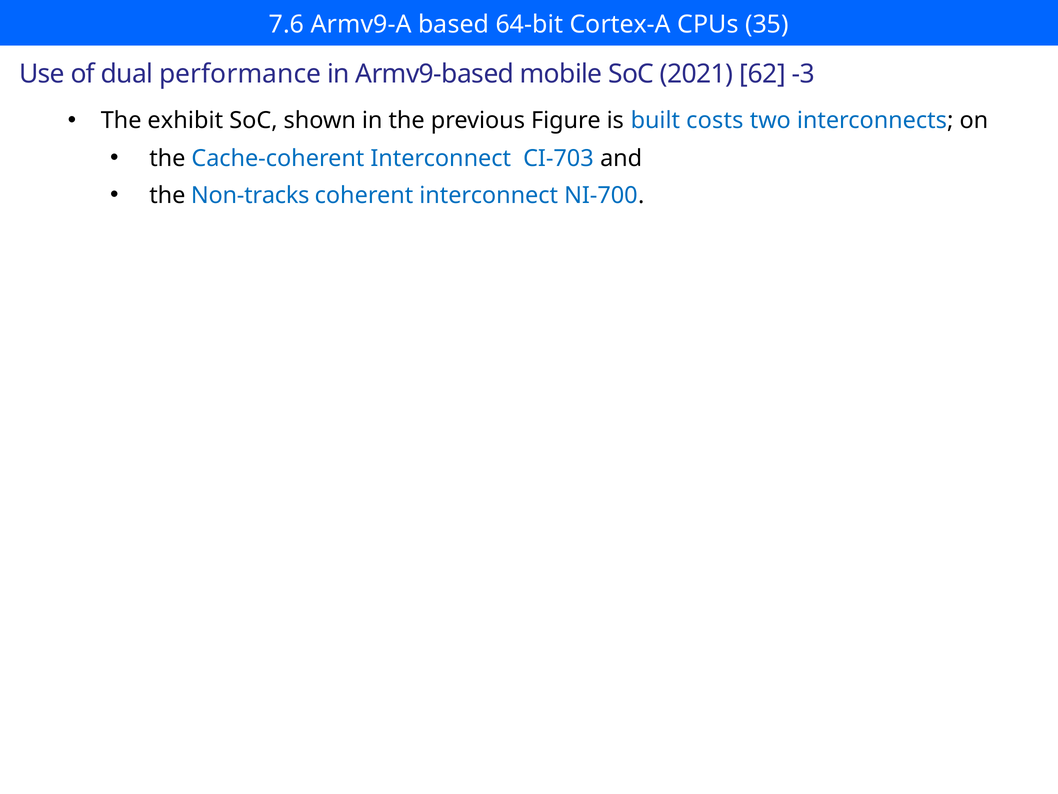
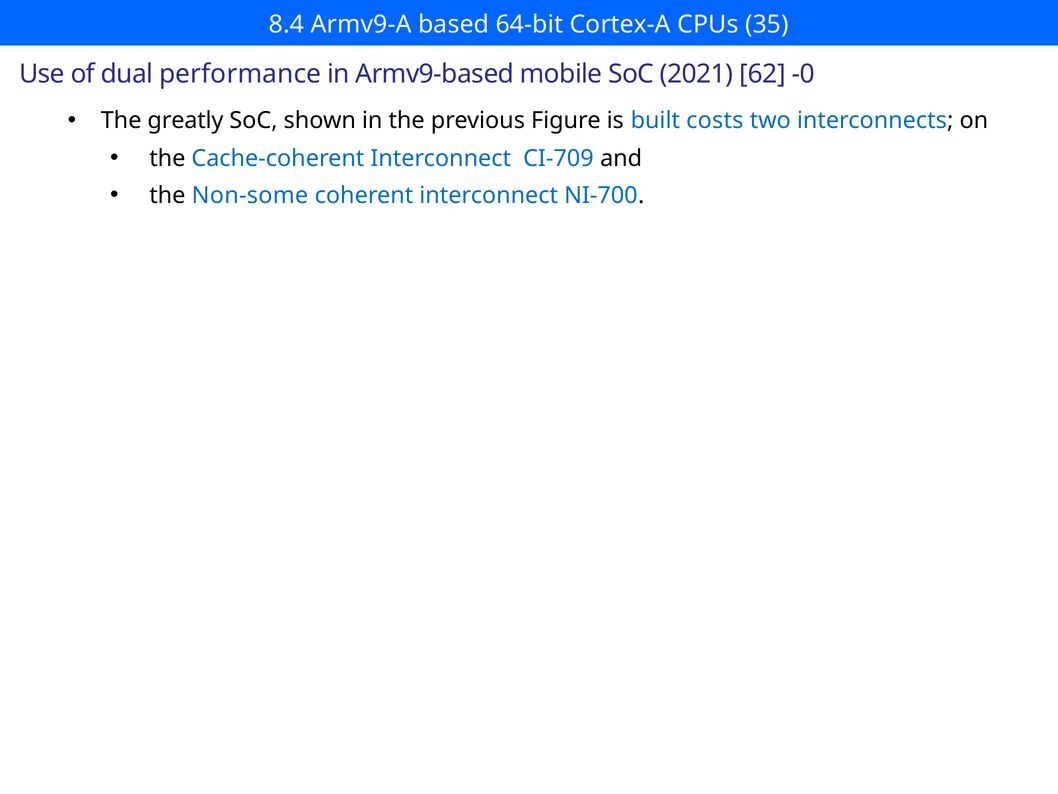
7.6: 7.6 -> 8.4 (287, 24)
-3: -3 -> -0 (803, 74)
exhibit: exhibit -> greatly (185, 121)
CI-703: CI-703 -> CI-709 (558, 158)
Non-tracks: Non-tracks -> Non-some (250, 195)
